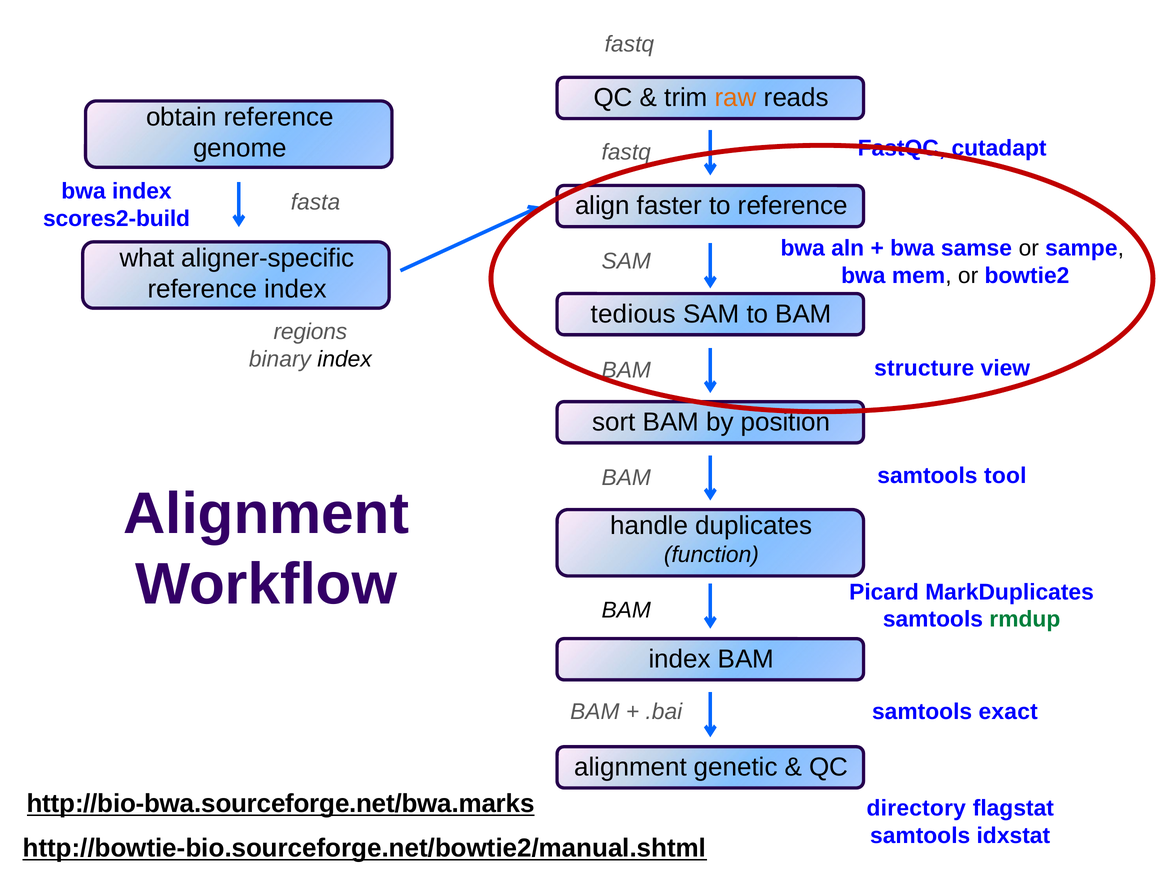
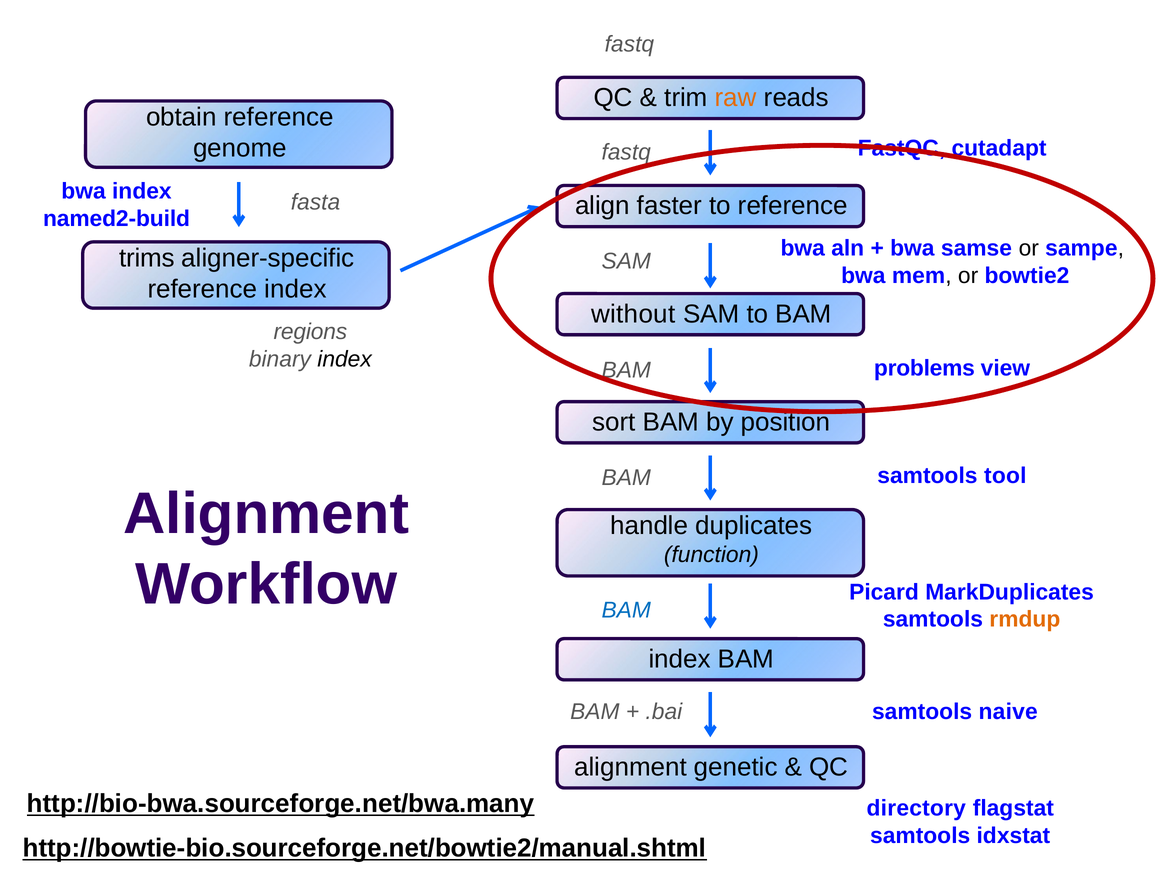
scores2-build: scores2-build -> named2-build (117, 219)
what: what -> trims (147, 258)
tedious: tedious -> without (633, 314)
structure: structure -> problems (924, 368)
BAM colour: black -> blue (626, 610)
rmdup colour: green -> orange (1025, 619)
exact: exact -> naive (1008, 712)
http://bio-bwa.sourceforge.net/bwa.marks: http://bio-bwa.sourceforge.net/bwa.marks -> http://bio-bwa.sourceforge.net/bwa.many (281, 804)
